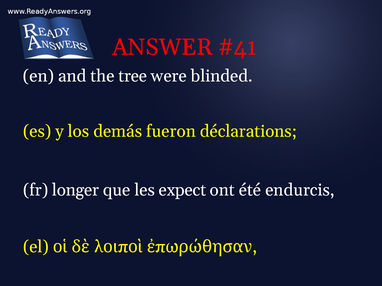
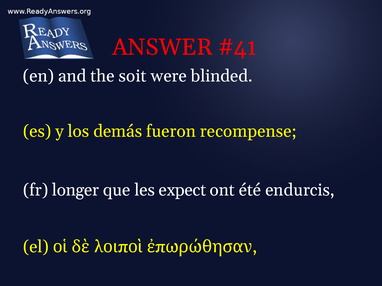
tree: tree -> soit (133, 76)
déclarations: déclarations -> recompense (248, 131)
